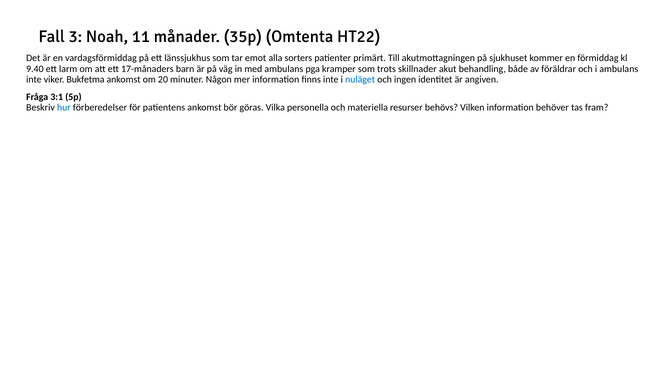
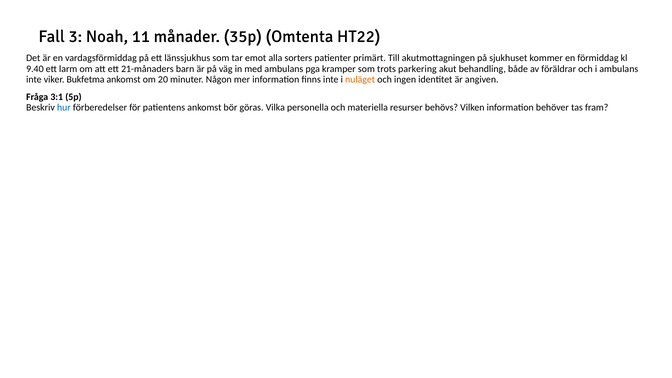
17-månaders: 17-månaders -> 21-månaders (147, 69)
skillnader: skillnader -> parkering (417, 69)
nuläget colour: blue -> orange (360, 79)
